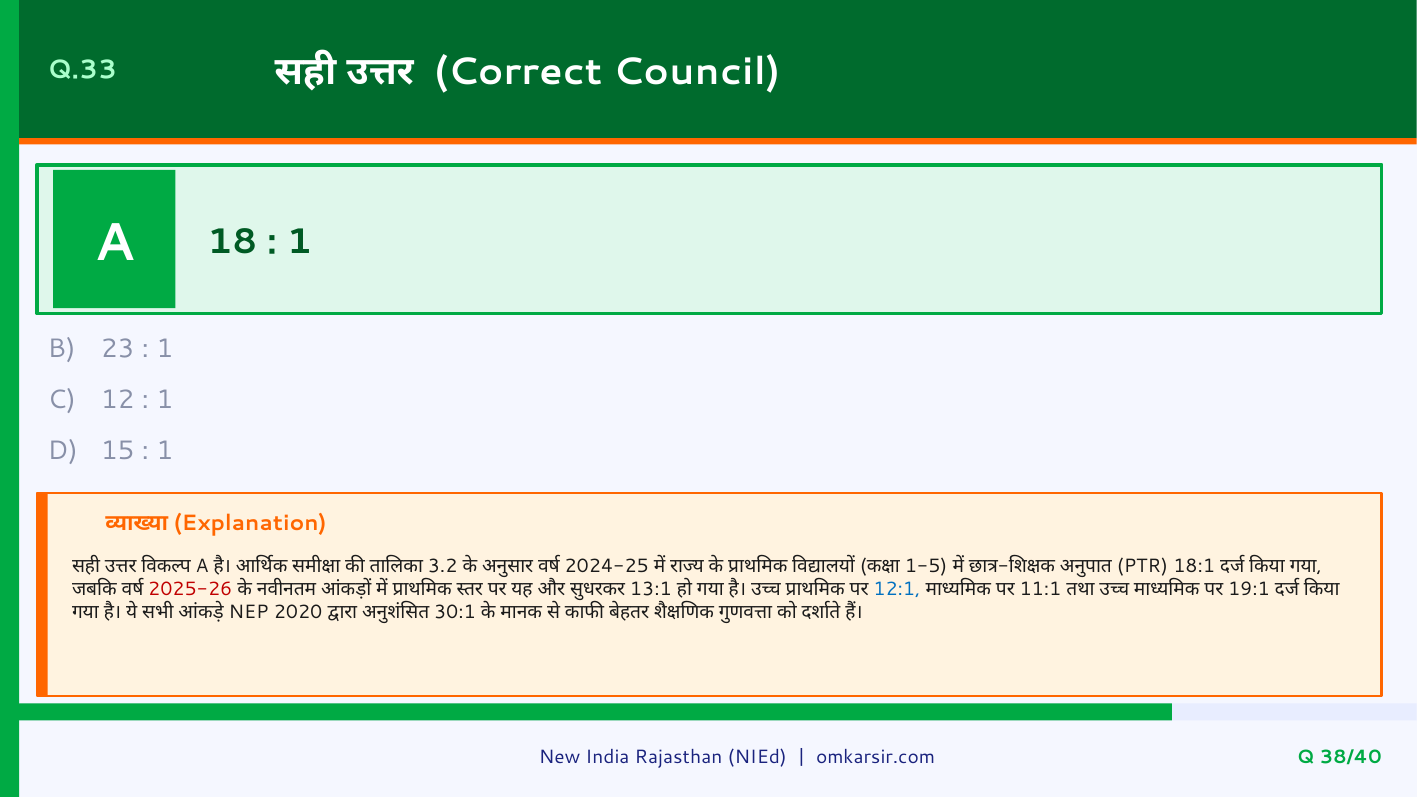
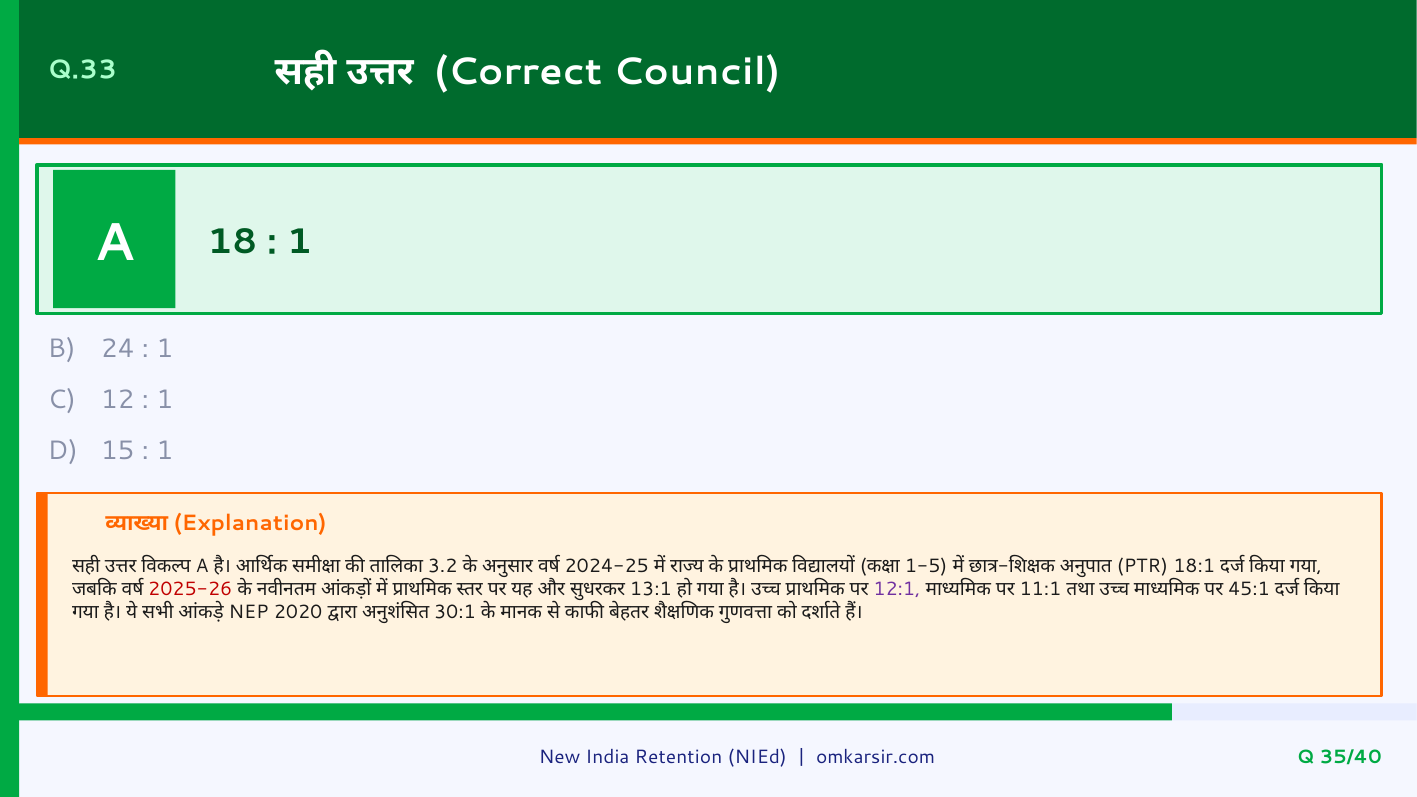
23: 23 -> 24 (118, 348)
12:1 colour: blue -> purple (897, 589)
19:1: 19:1 -> 45:1 (1249, 589)
Rajasthan: Rajasthan -> Retention (678, 757)
38/40: 38/40 -> 35/40 (1351, 757)
